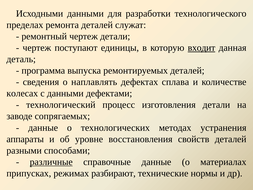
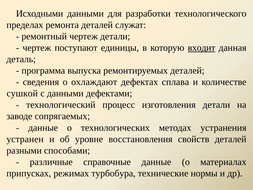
наплавлять: наплавлять -> охлаждают (94, 82)
колесах: колесах -> сушкой (22, 93)
аппараты: аппараты -> устранен (25, 139)
различные underline: present -> none (51, 162)
разбирают: разбирают -> турбобура (113, 173)
